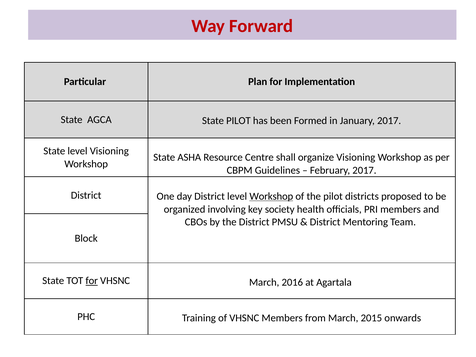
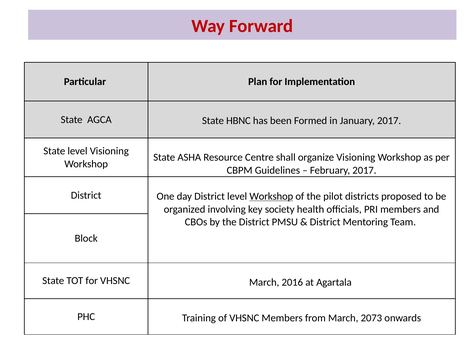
State PILOT: PILOT -> HBNC (238, 121)
for underline: present -> none (92, 281)
2015: 2015 -> 2073 (371, 318)
